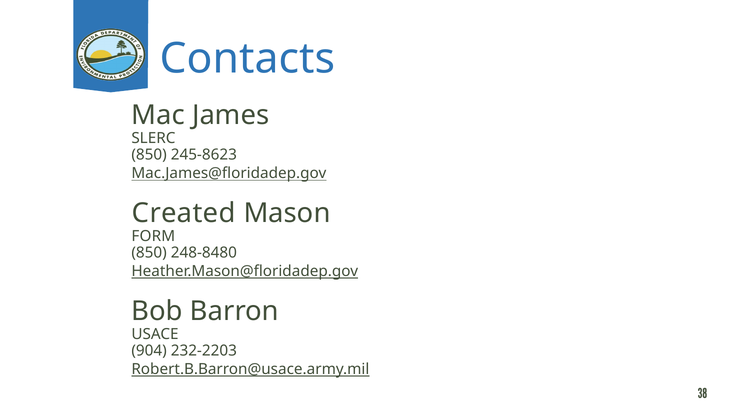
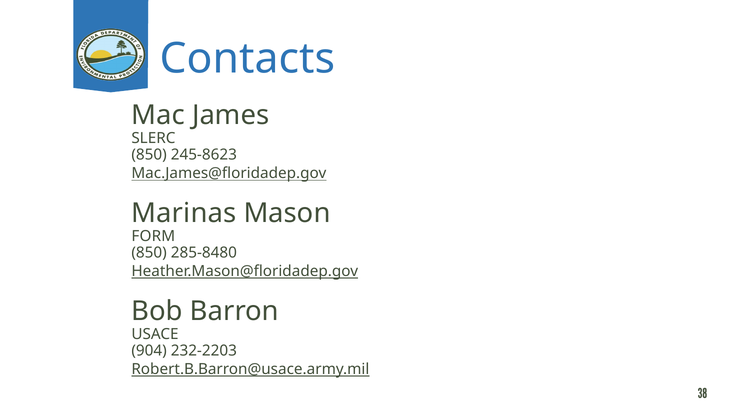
Created: Created -> Marinas (184, 213)
248-8480: 248-8480 -> 285-8480 (204, 253)
